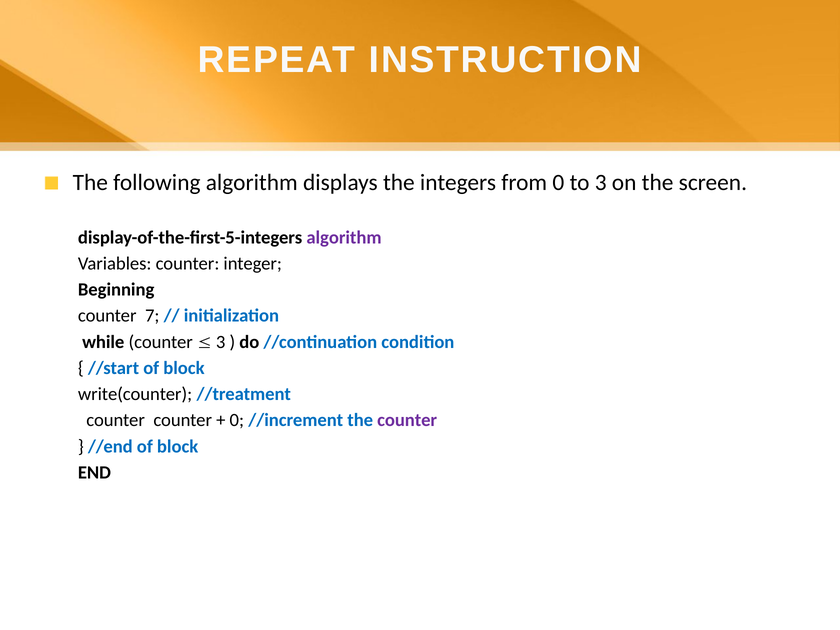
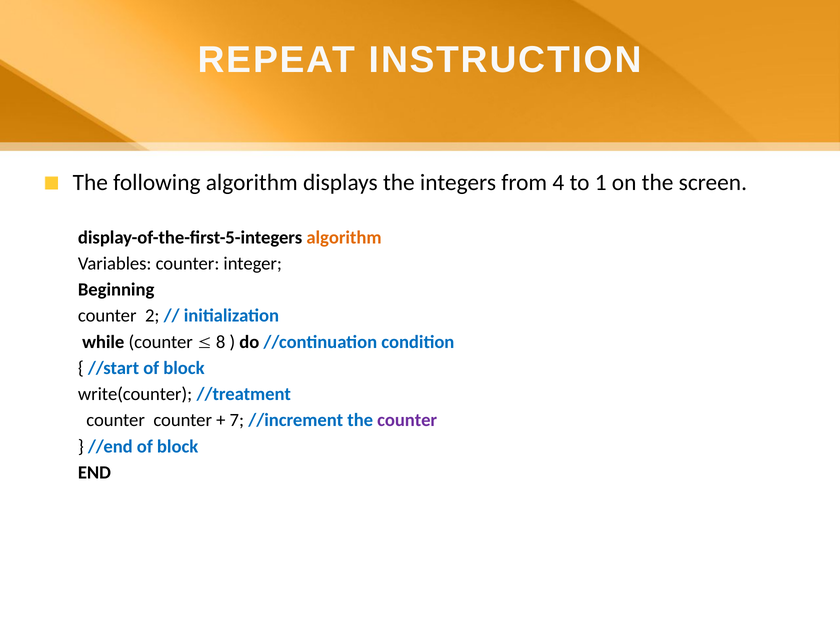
from 0: 0 -> 4 (558, 183)
to 3: 3 -> 1 (601, 183)
algorithm colour: purple -> orange (344, 237)
7: 7 -> 2 (152, 316)
3: 3 -> 8 (221, 342)
0: 0 -> 7 (237, 420)
